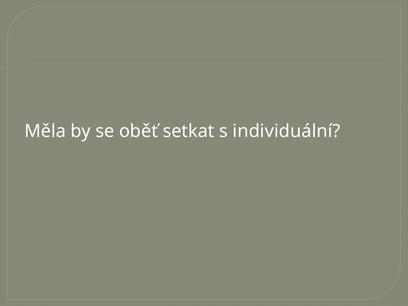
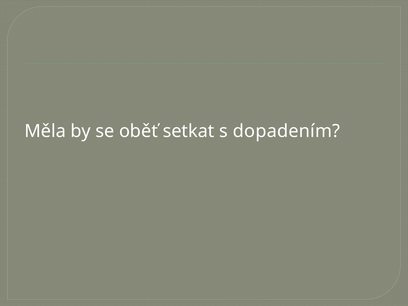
individuální: individuální -> dopadením (287, 131)
